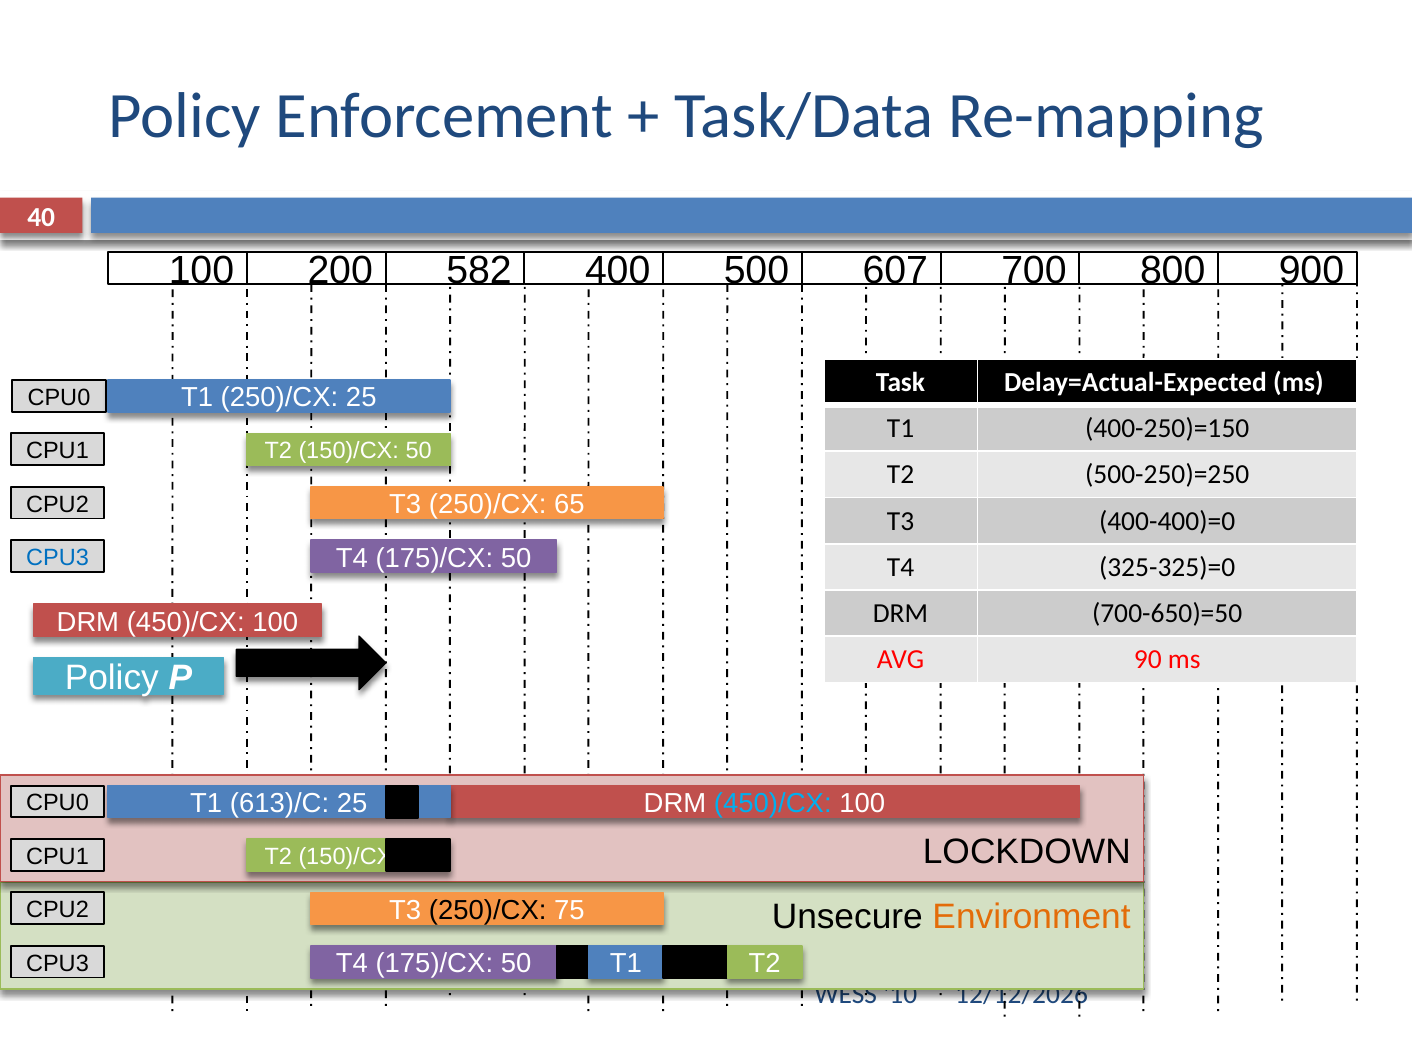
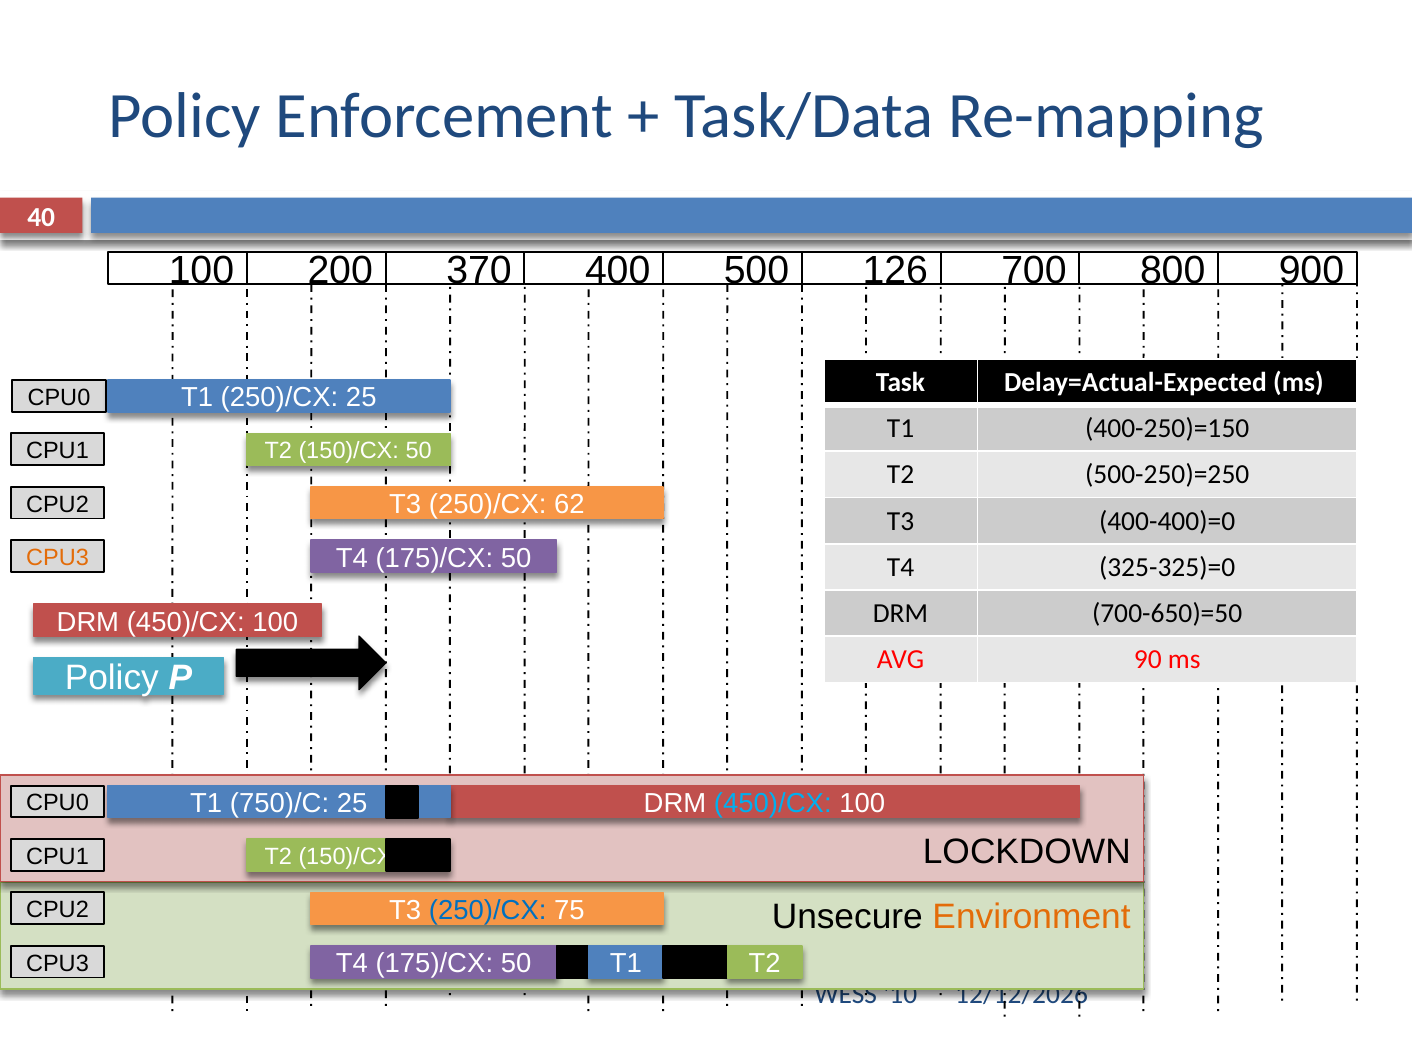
582: 582 -> 370 (479, 271)
607: 607 -> 126 (895, 271)
65: 65 -> 62 (569, 505)
CPU3 colour: blue -> orange (58, 558)
613)/C: 613)/C -> 750)/C (280, 804)
250)/CX colour: black -> blue (488, 910)
